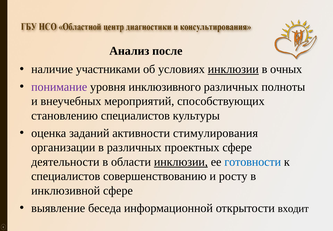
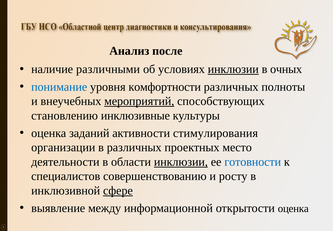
участниками: участниками -> различными (108, 69)
понимание colour: purple -> blue (59, 87)
инклюзивного: инклюзивного -> комфортности (165, 87)
мероприятий underline: none -> present (139, 101)
становлению специалистов: специалистов -> инклюзивные (135, 115)
проектных сфере: сфере -> место (237, 147)
сфере underline: none -> present (118, 190)
беседа: беседа -> между (105, 208)
открытости входит: входит -> оценка (293, 208)
